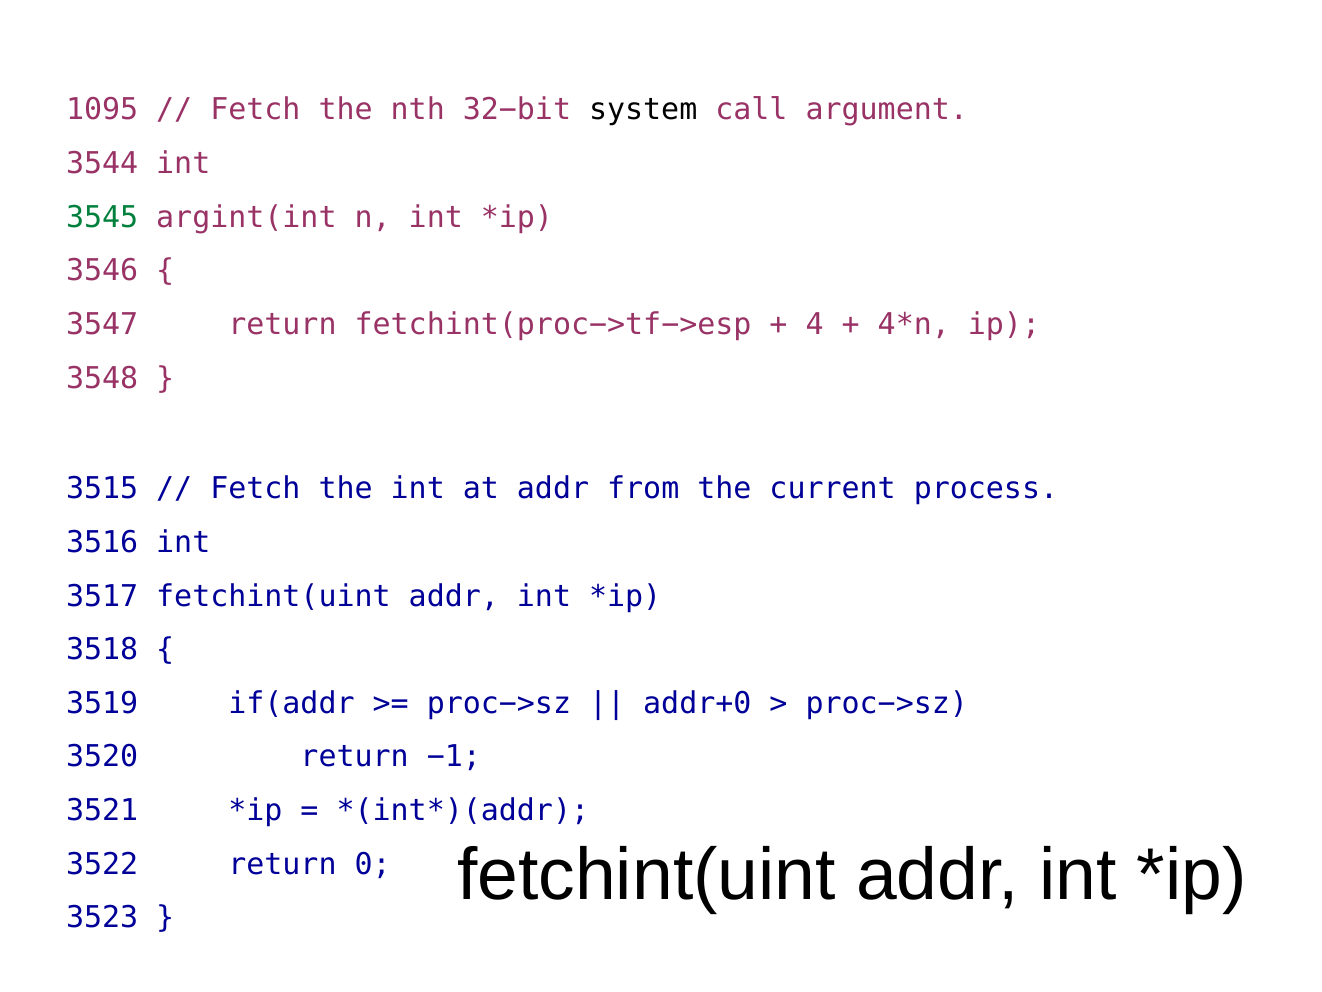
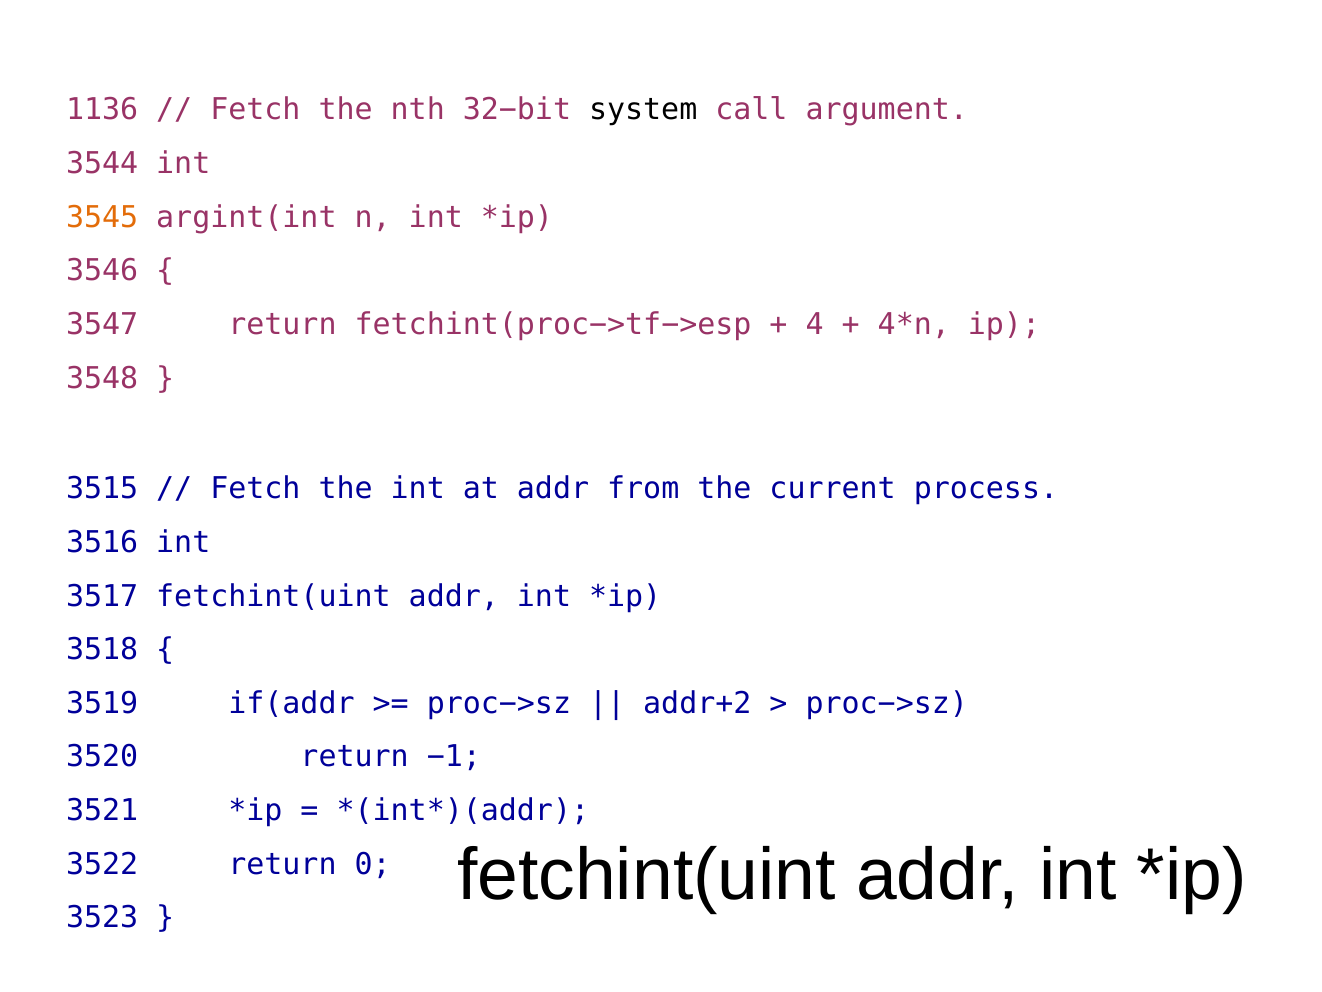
1095: 1095 -> 1136 (102, 110)
3545 colour: green -> orange (102, 217)
addr+0: addr+0 -> addr+2 (697, 703)
